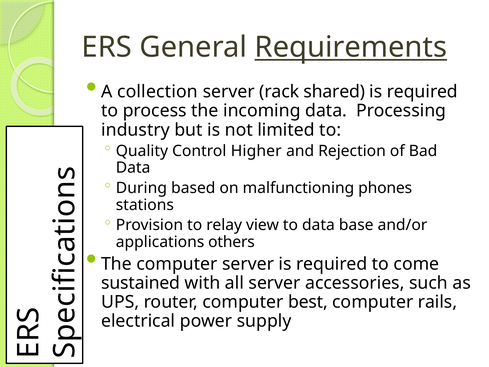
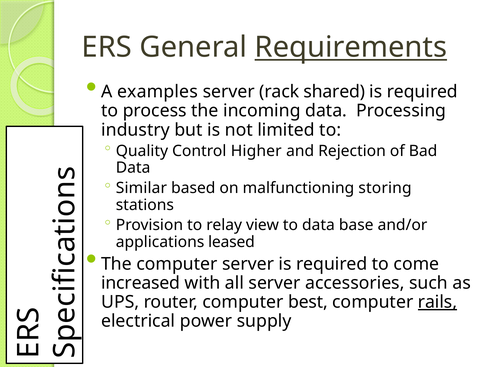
collection: collection -> examples (157, 92)
During: During -> Similar (141, 188)
phones: phones -> storing (385, 188)
others: others -> leased (231, 242)
sustained: sustained -> increased (141, 283)
rails underline: none -> present (437, 302)
